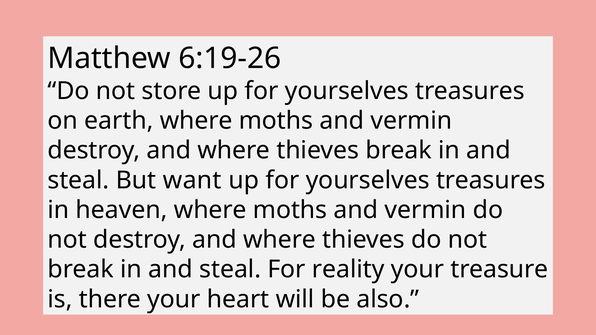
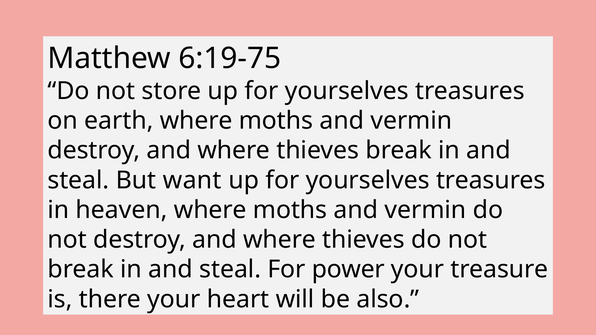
6:19-26: 6:19-26 -> 6:19-75 (230, 58)
reality: reality -> power (348, 270)
